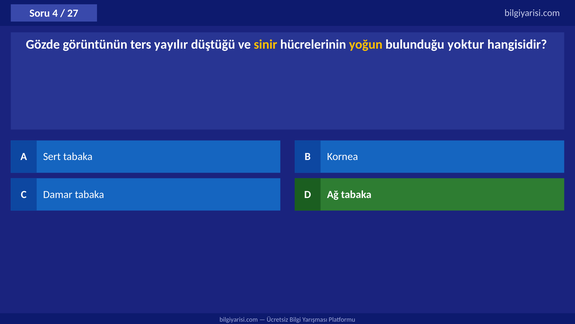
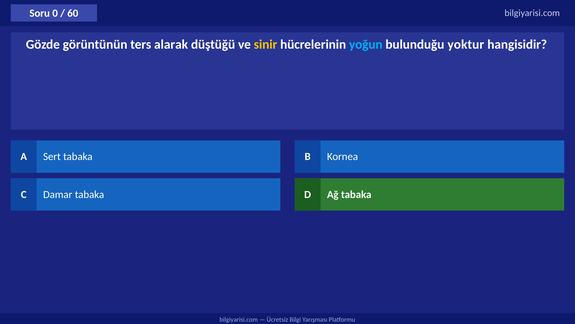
4: 4 -> 0 (55, 13)
27: 27 -> 60 (73, 13)
yayılır: yayılır -> alarak (171, 44)
yoğun colour: yellow -> light blue (366, 44)
